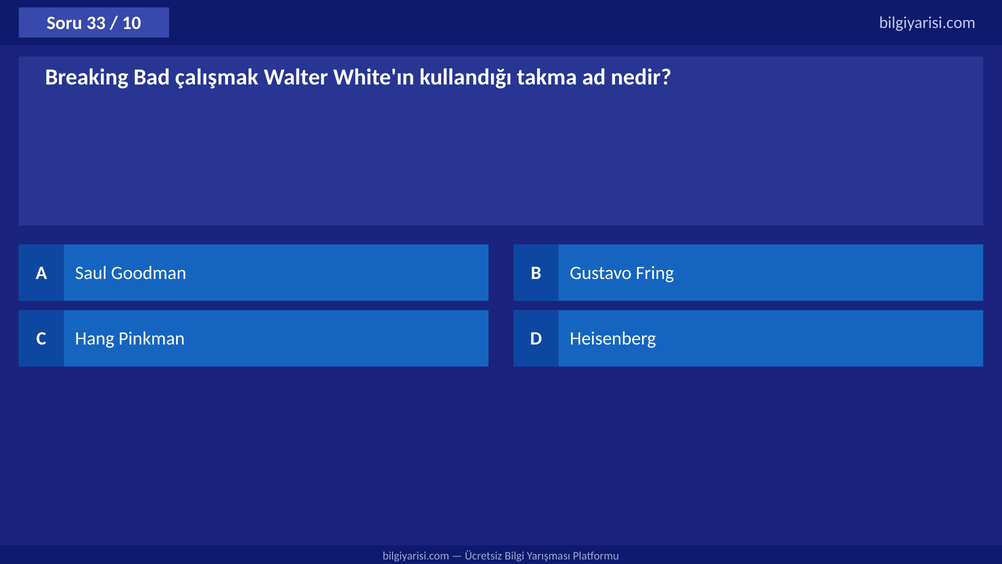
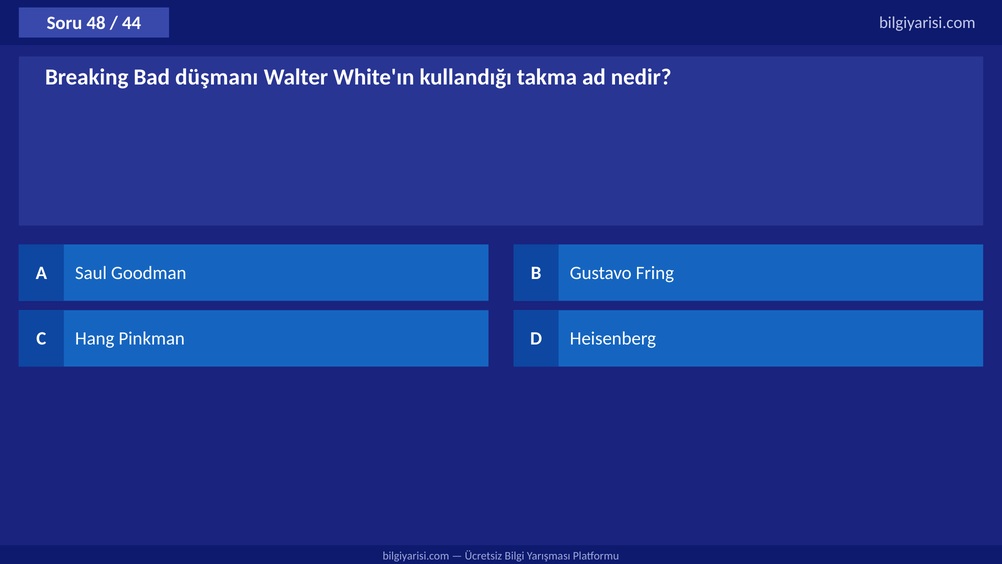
33: 33 -> 48 (96, 23)
10: 10 -> 44 (132, 23)
çalışmak: çalışmak -> düşmanı (217, 77)
